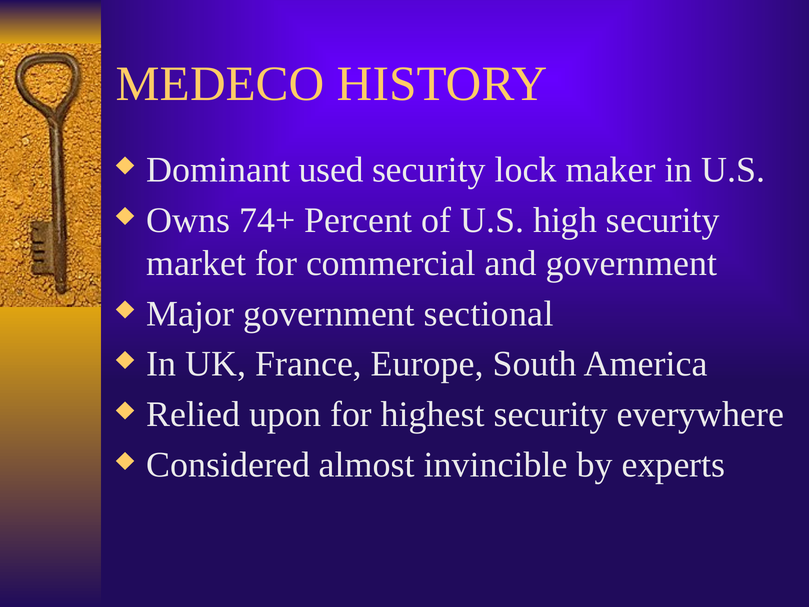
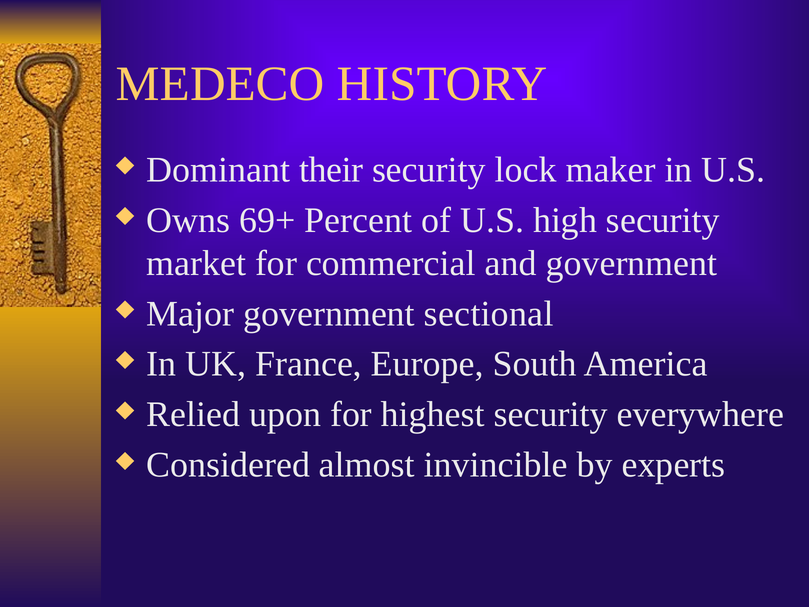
used: used -> their (331, 170)
74+: 74+ -> 69+ (267, 220)
